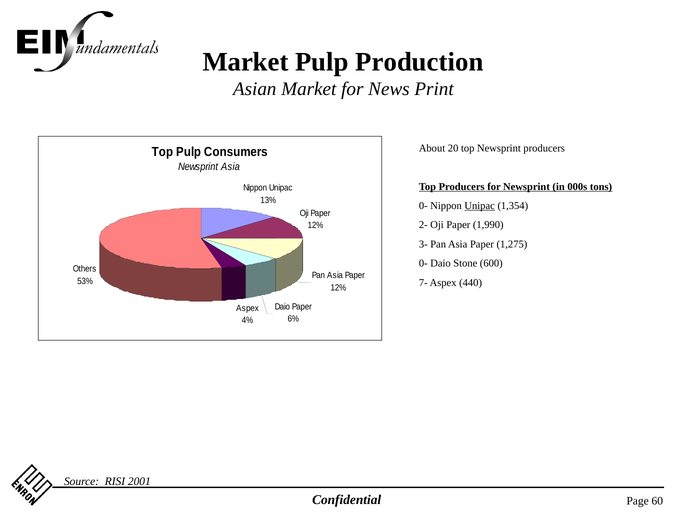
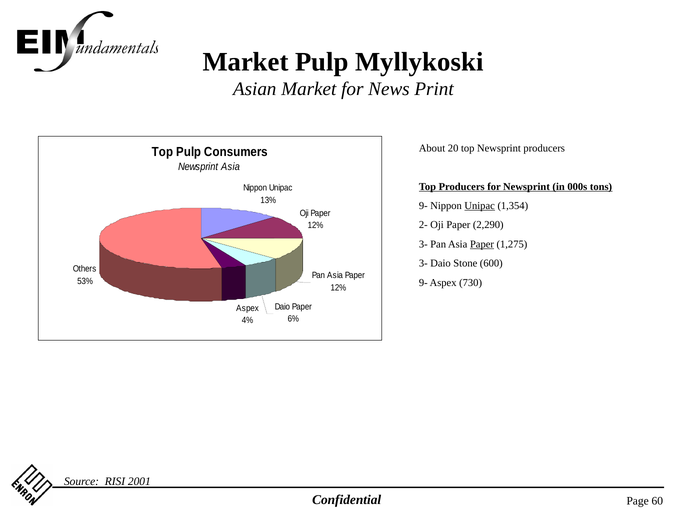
Production: Production -> Myllykoski (419, 62)
0-: 0- -> 9- (423, 205)
1,990: 1,990 -> 2,290 (488, 225)
Paper underline: none -> present (482, 244)
0-: 0- -> 3- (423, 263)
7-: 7- -> 9- (423, 282)
440: 440 -> 730 (471, 282)
